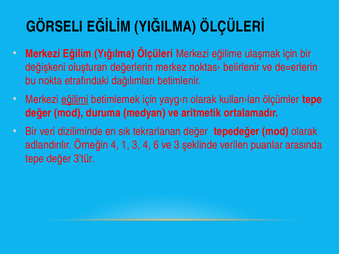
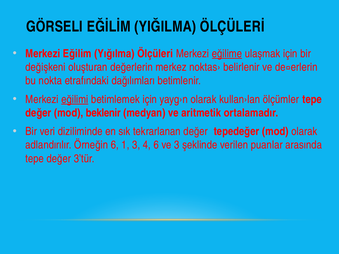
eğilime underline: none -> present (227, 54)
duruma: duruma -> beklenir (103, 113)
Örneğin 4: 4 -> 6 (115, 145)
